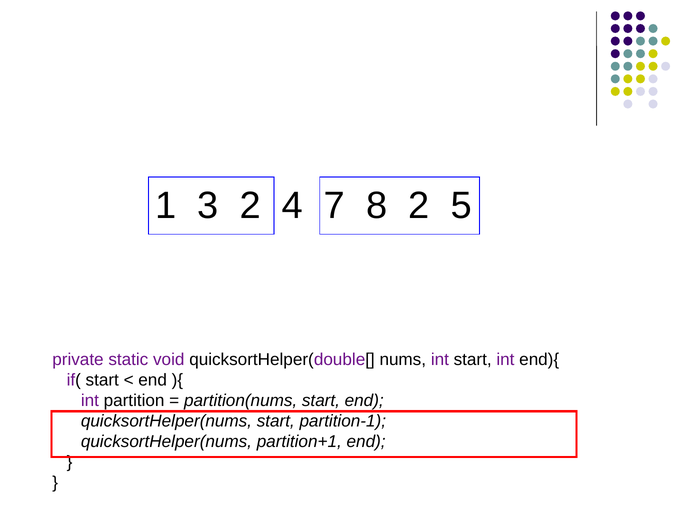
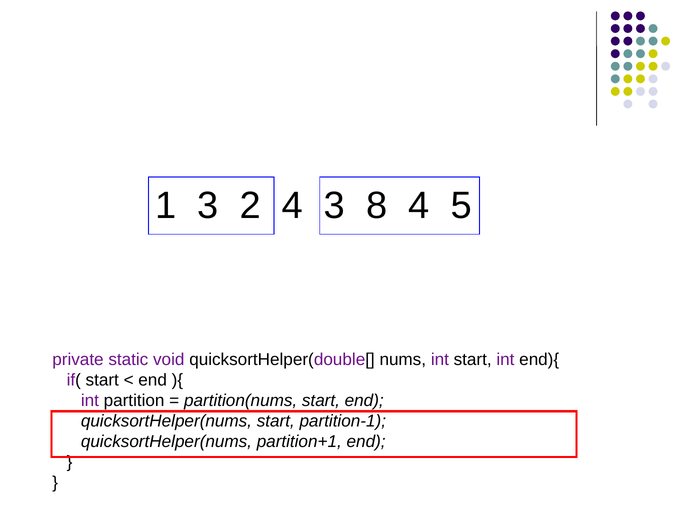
4 7: 7 -> 3 (335, 206)
8 2: 2 -> 4 (419, 206)
